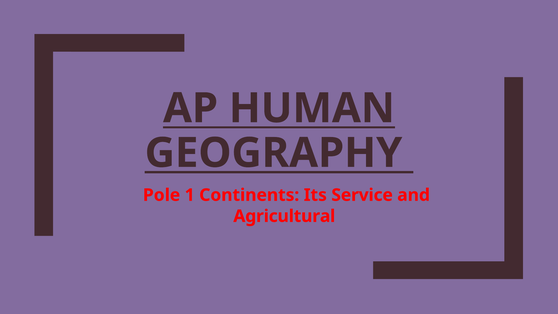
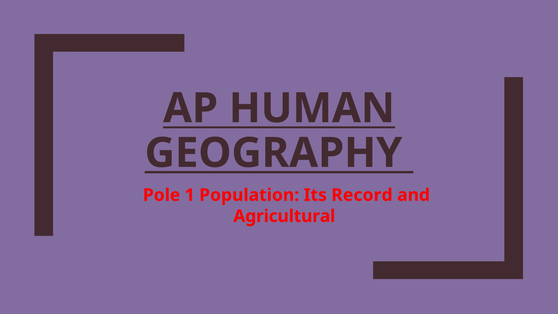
Continents: Continents -> Population (249, 195)
Service: Service -> Record (362, 195)
